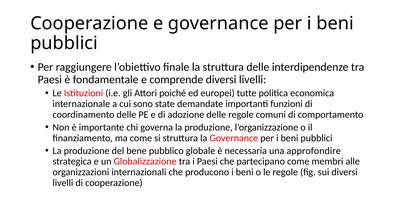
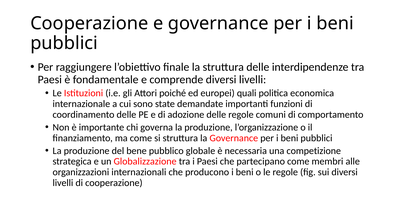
tutte: tutte -> quali (247, 93)
approfondire: approfondire -> competizione (314, 151)
